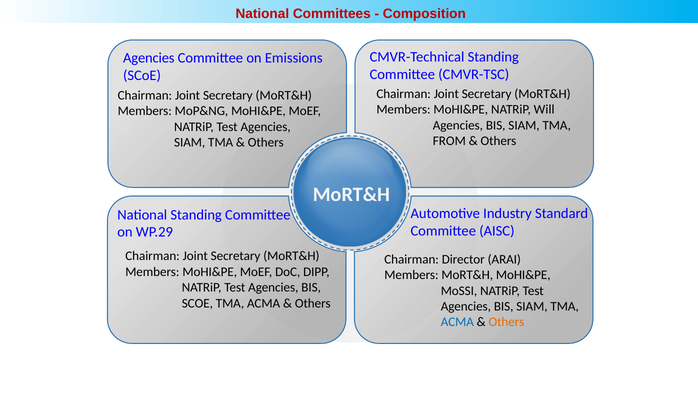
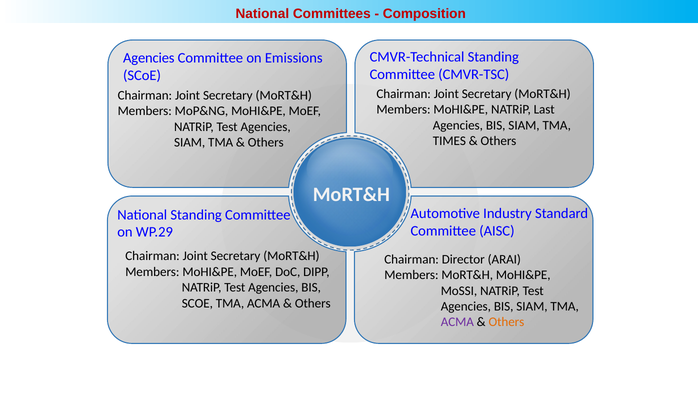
Will: Will -> Last (544, 109)
FROM: FROM -> TIMES (449, 141)
ACMA colour: blue -> purple (457, 322)
